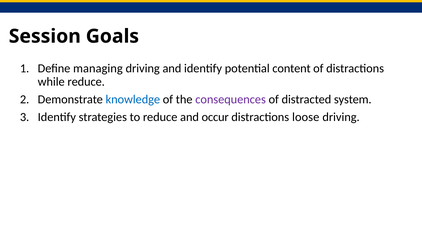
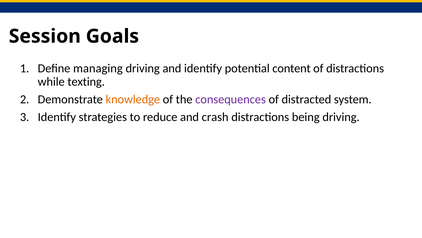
while reduce: reduce -> texting (86, 82)
knowledge colour: blue -> orange (133, 99)
occur: occur -> crash (215, 117)
loose: loose -> being (306, 117)
